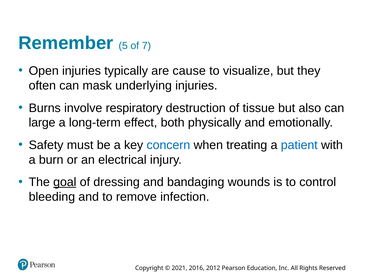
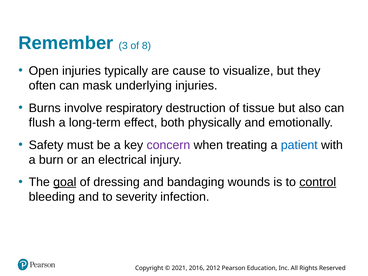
5: 5 -> 3 (123, 46)
7: 7 -> 8 (146, 46)
large: large -> flush (42, 123)
concern colour: blue -> purple (168, 145)
control underline: none -> present (318, 182)
remove: remove -> severity (136, 197)
